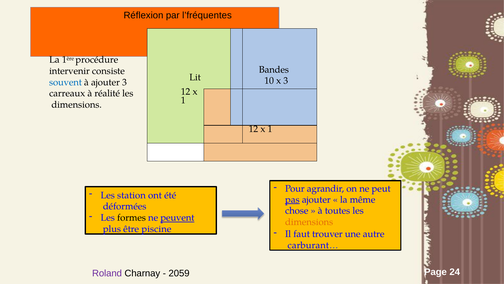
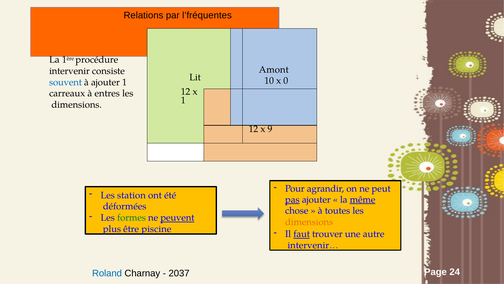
Réflexion: Réflexion -> Relations (143, 15)
Bandes: Bandes -> Amont (274, 70)
x 3: 3 -> 0 (286, 81)
ajouter 3: 3 -> 1 (124, 82)
réalité: réalité -> entres (107, 93)
1: 1 -> 9 (270, 129)
même underline: none -> present (363, 199)
formes colour: black -> green (132, 217)
faut underline: none -> present (302, 234)
carburant: carburant -> intervenir (308, 245)
Roland colour: purple -> blue (107, 273)
2059: 2059 -> 2037 (179, 273)
